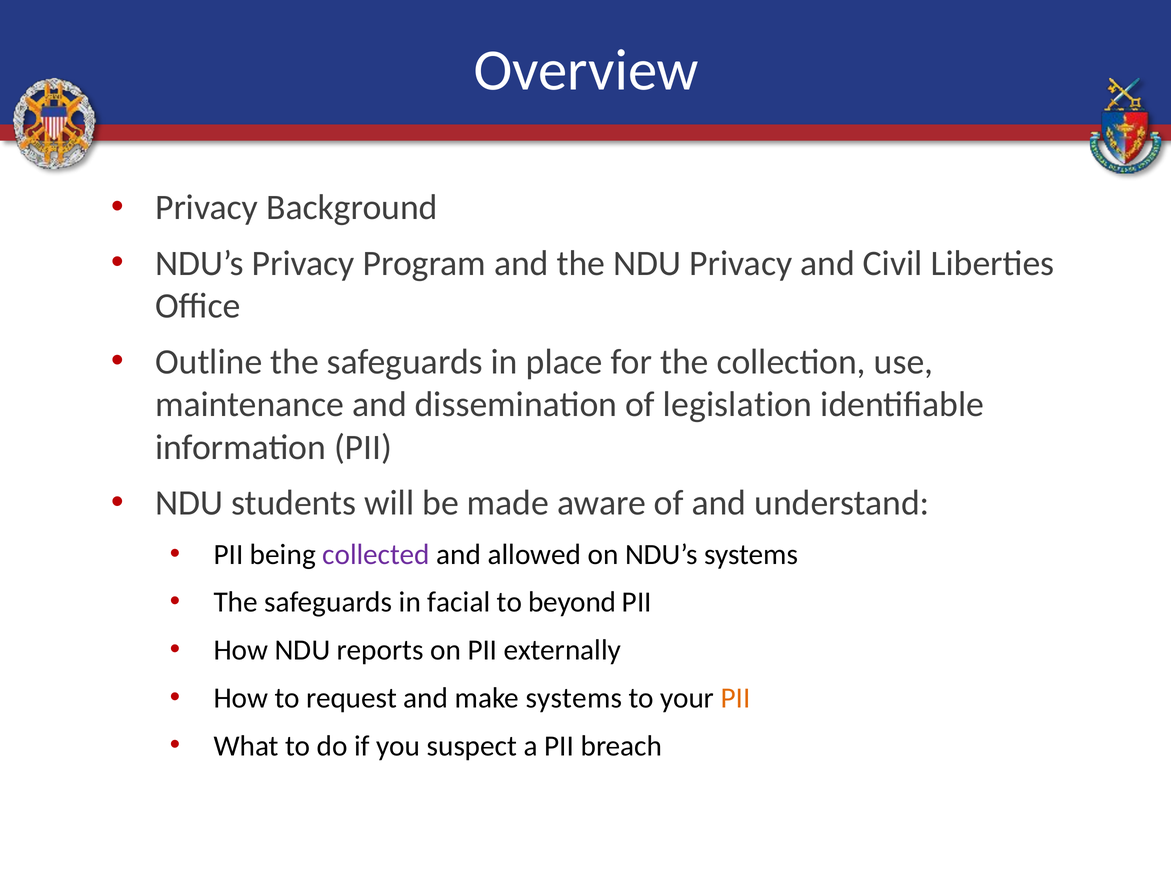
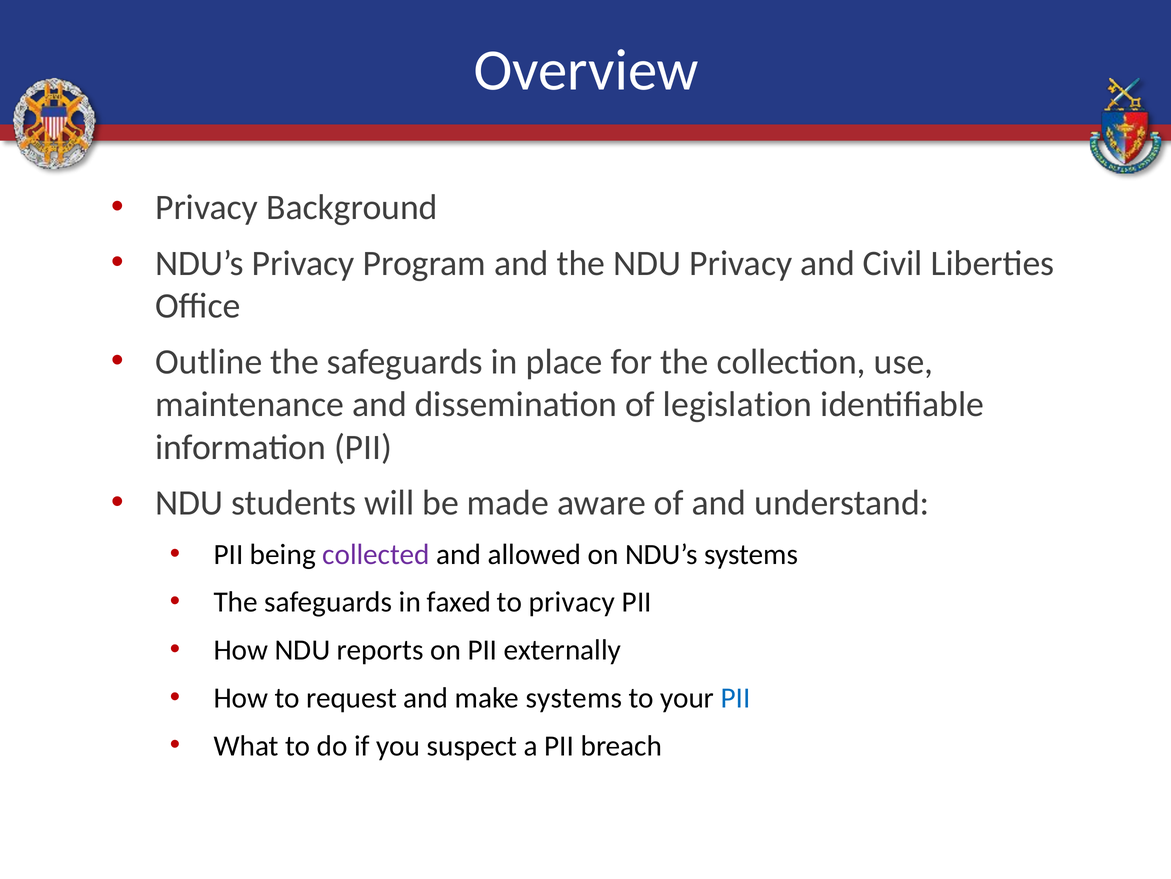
facial: facial -> faxed (459, 602)
to beyond: beyond -> privacy (572, 602)
PII colour: orange -> blue (736, 697)
